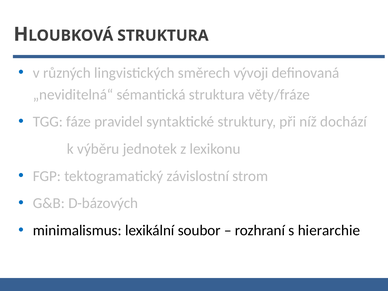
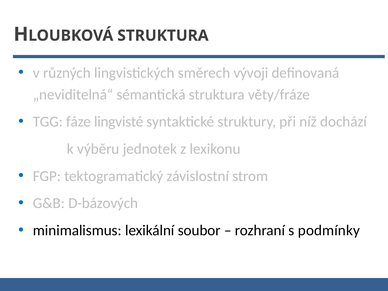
pravidel: pravidel -> lingvisté (119, 122)
hierarchie: hierarchie -> podmínky (329, 230)
